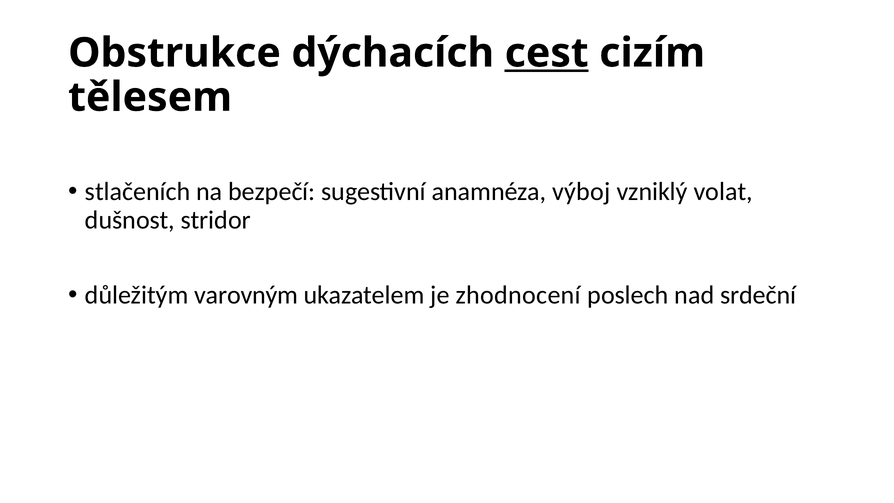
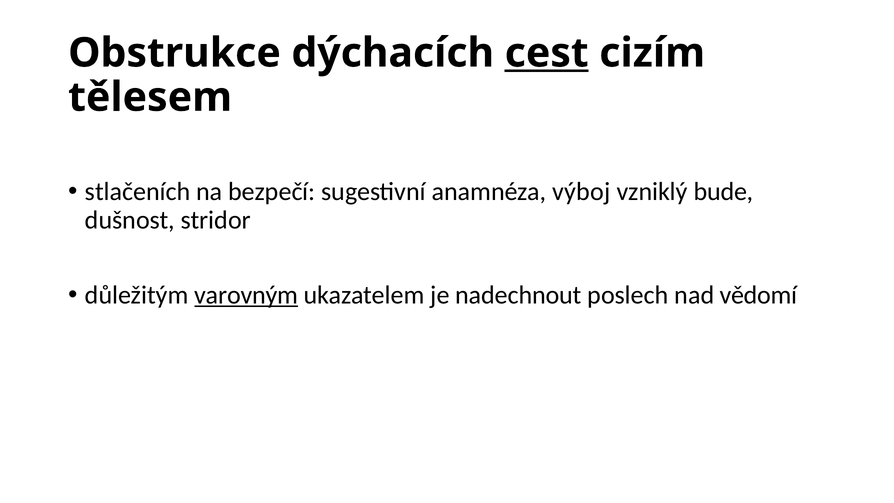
volat: volat -> bude (723, 192)
varovným underline: none -> present (246, 295)
zhodnocení: zhodnocení -> nadechnout (519, 295)
srdeční: srdeční -> vědomí (758, 295)
